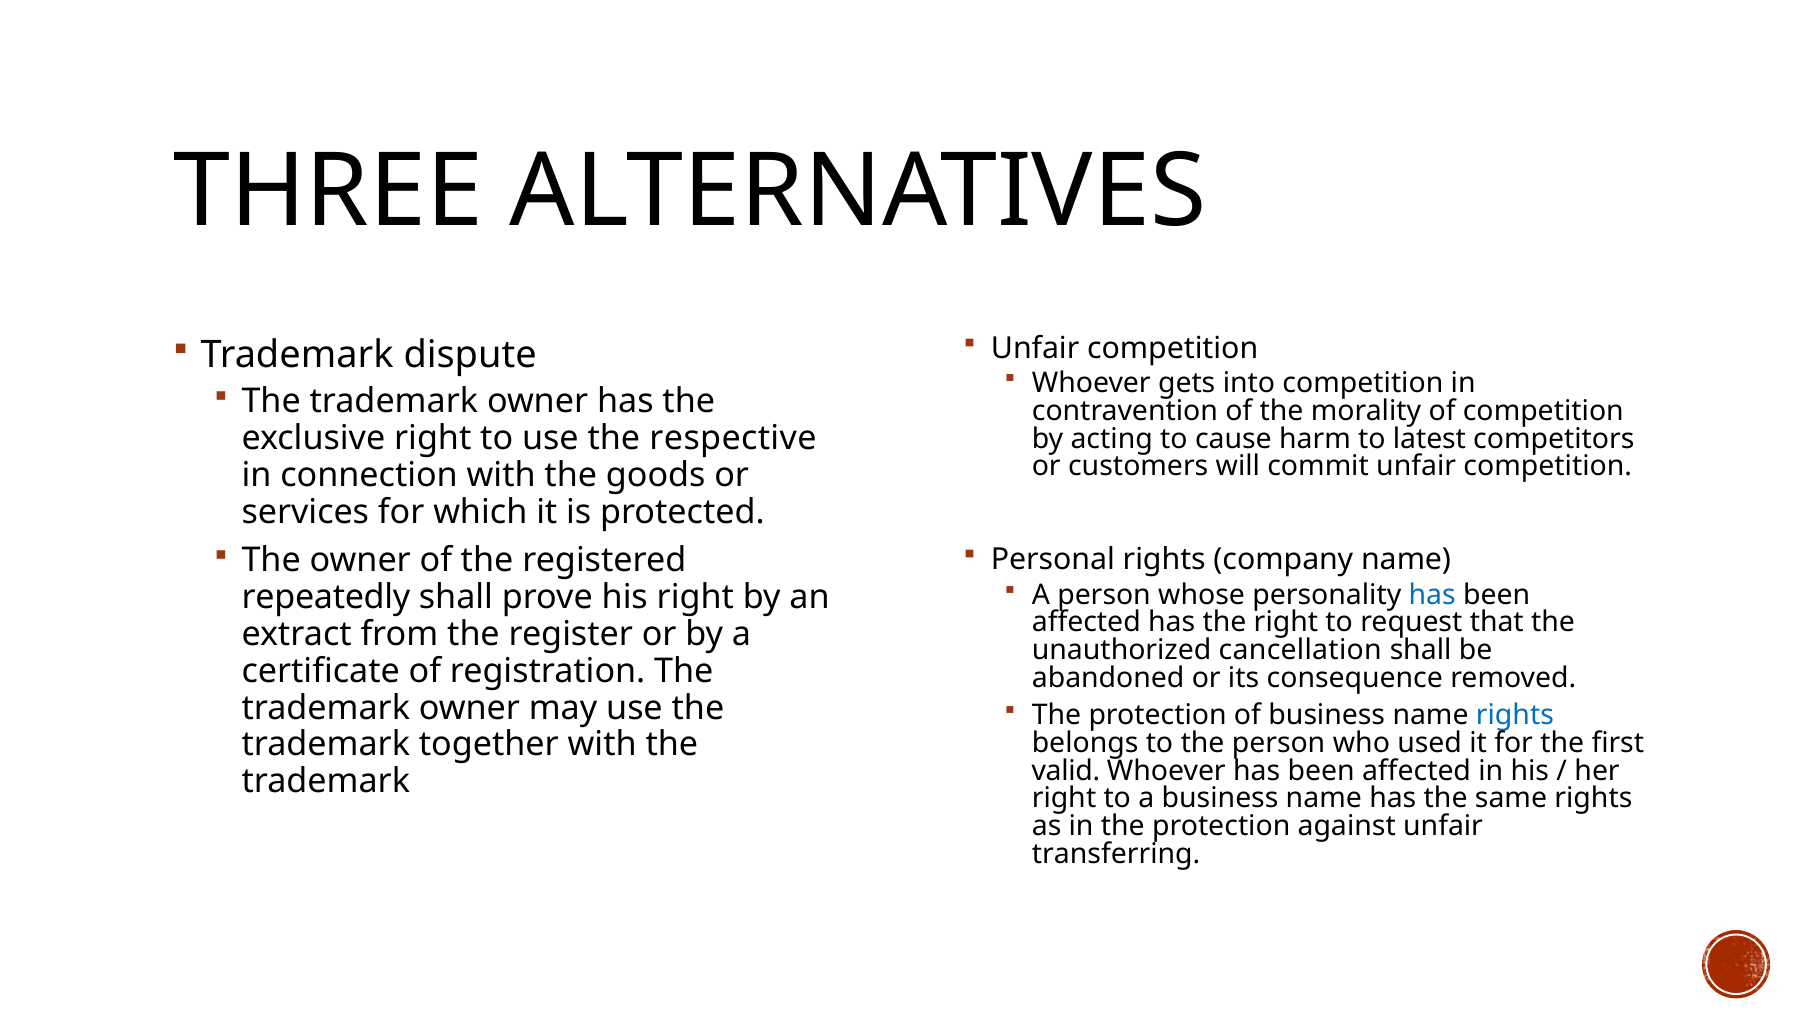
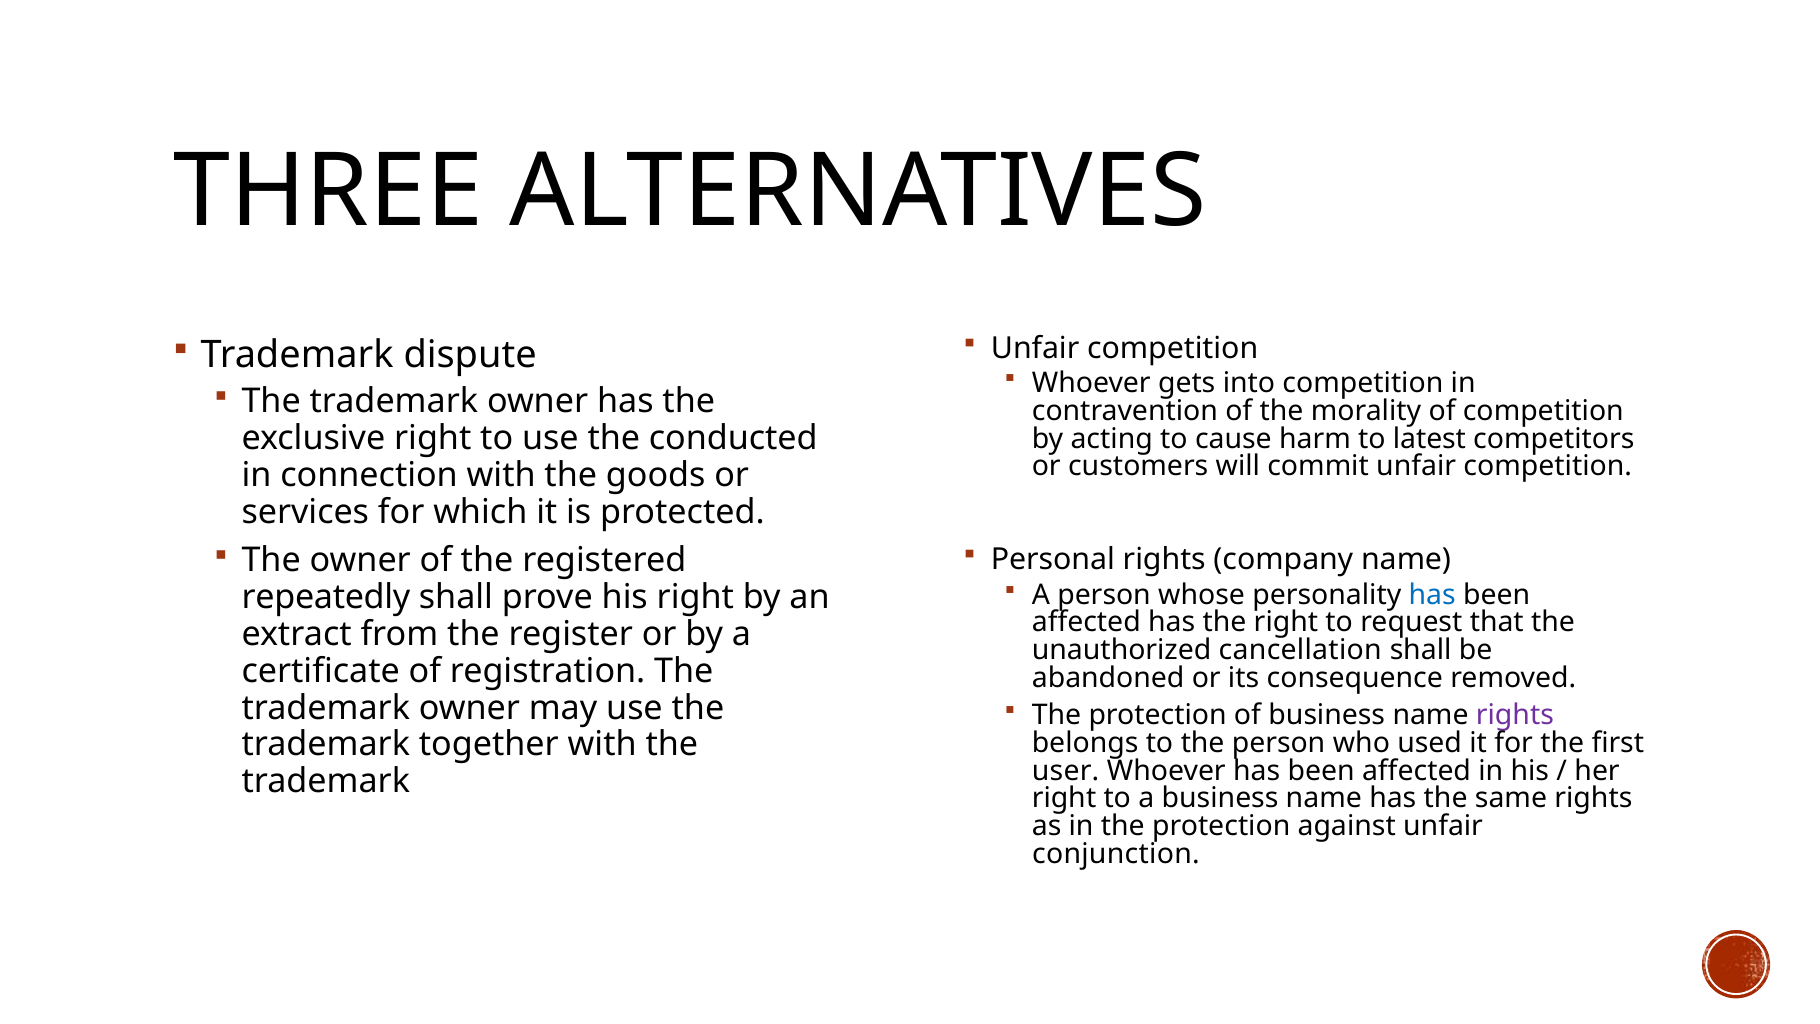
respective: respective -> conducted (733, 438)
rights colour: blue -> purple (1515, 715)
valid: valid -> user (1066, 771)
transferring: transferring -> conjunction (1116, 853)
